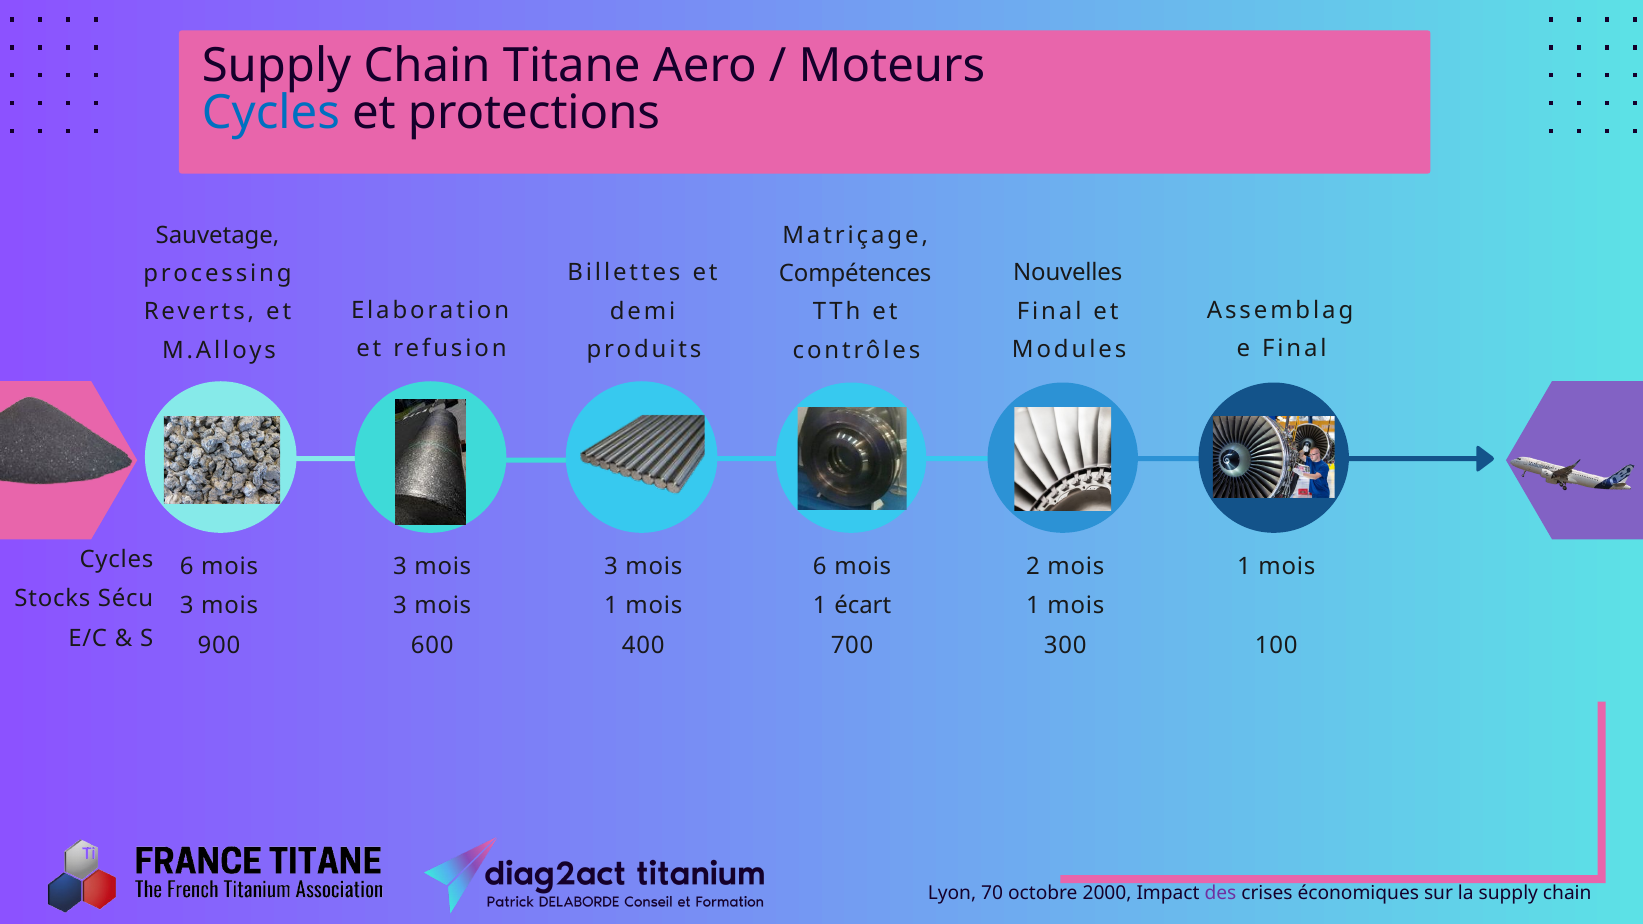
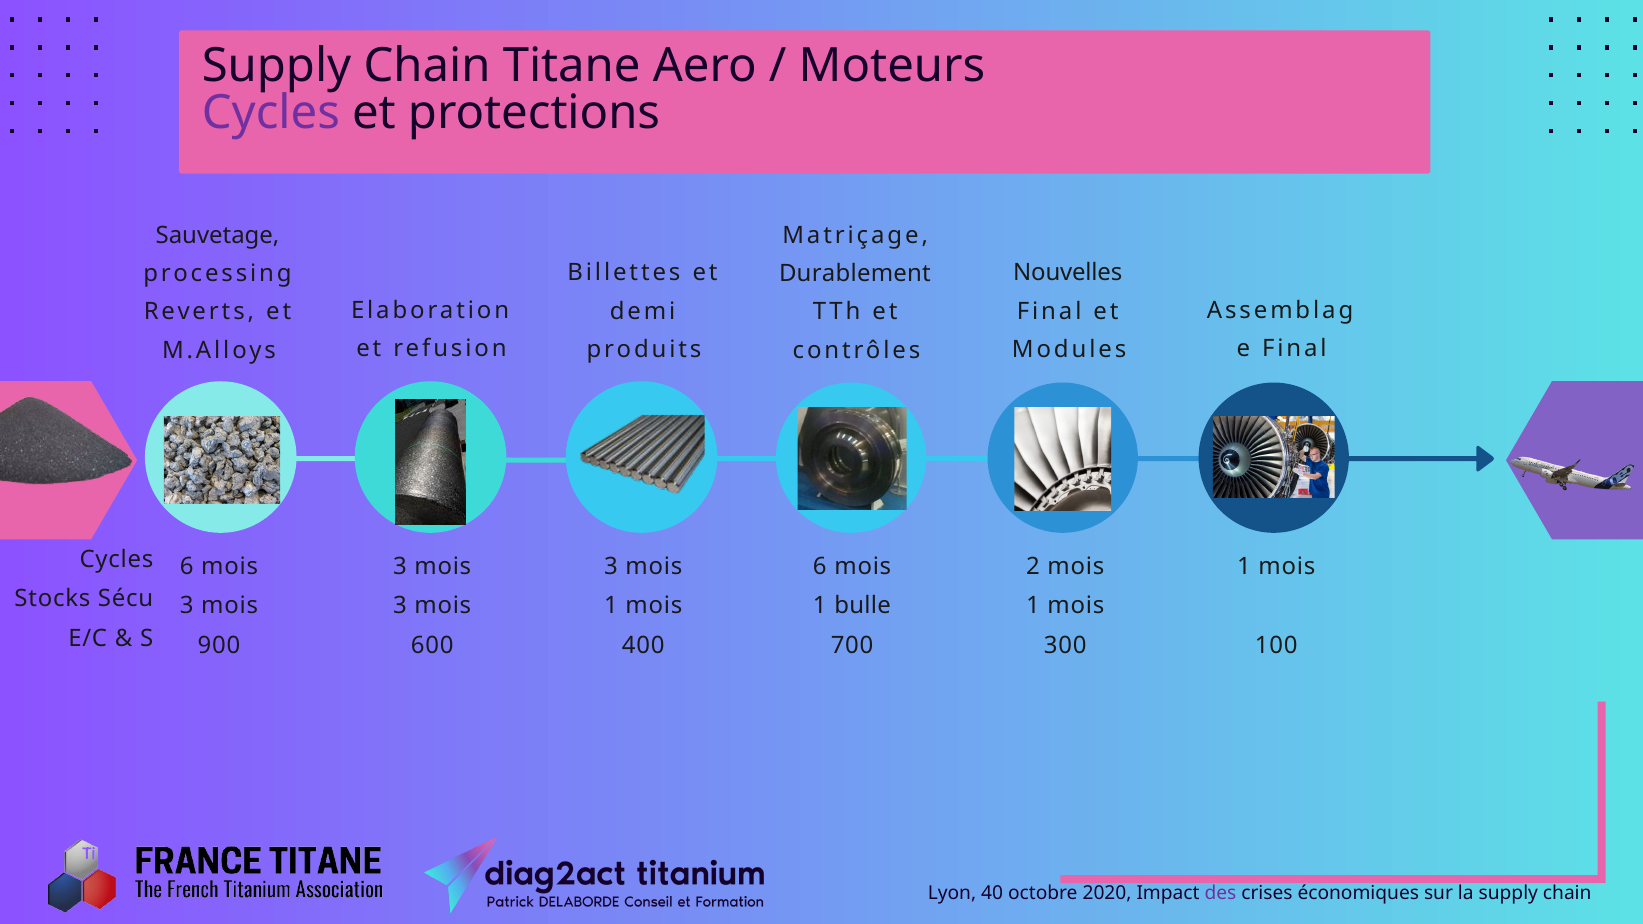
Cycles colour: blue -> purple (271, 112)
Compétences: Compétences -> Durablement (855, 274)
écart: écart -> bulle (863, 606)
70: 70 -> 40 (992, 893)
2000: 2000 -> 2020 (1107, 893)
